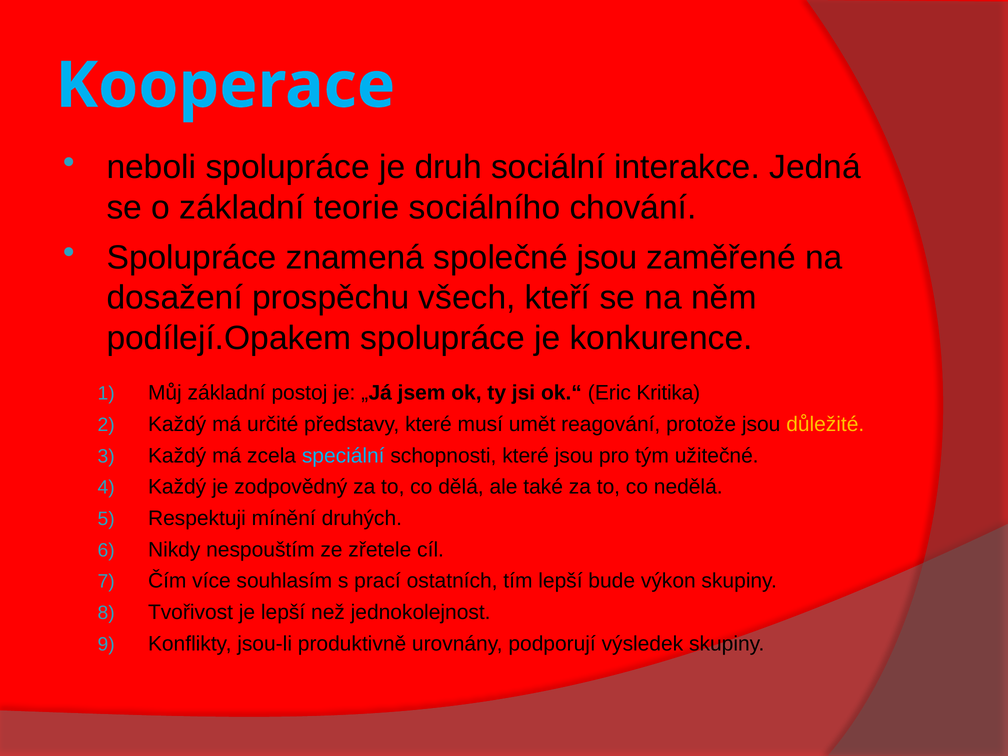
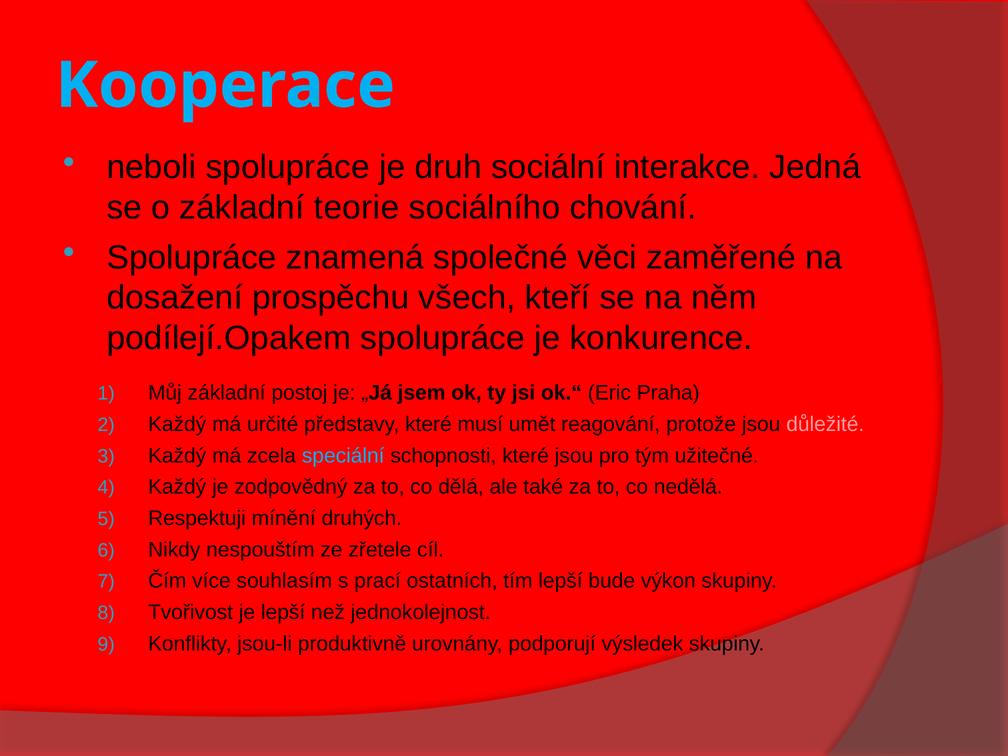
společné jsou: jsou -> věci (607, 257)
Kritika: Kritika -> Praha (668, 393)
důležité colour: yellow -> pink (825, 424)
